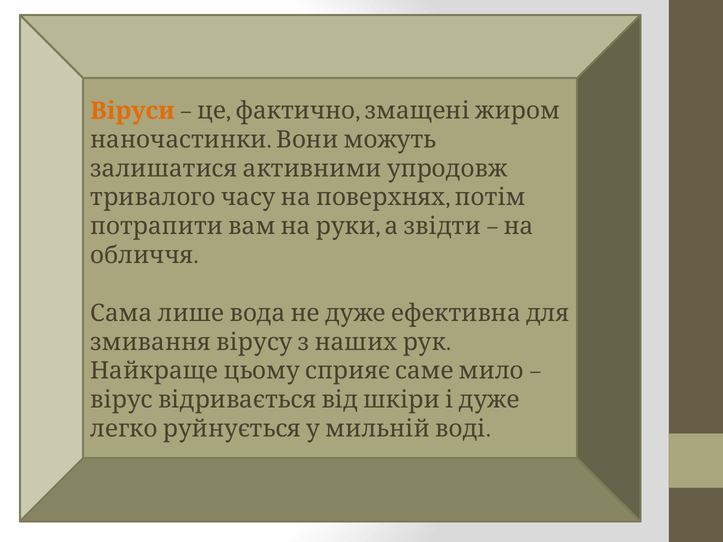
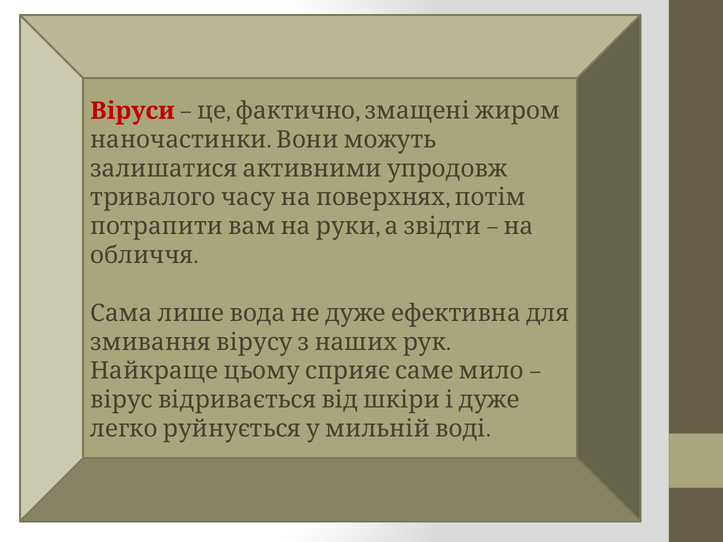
Віруси colour: orange -> red (132, 111)
